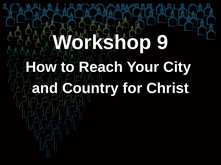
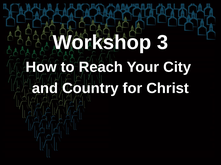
9: 9 -> 3 (163, 43)
